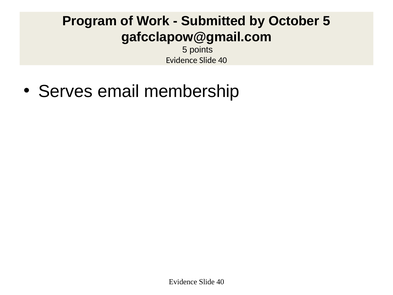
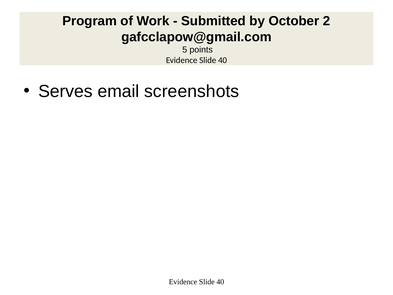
October 5: 5 -> 2 (327, 21)
membership: membership -> screenshots (192, 91)
